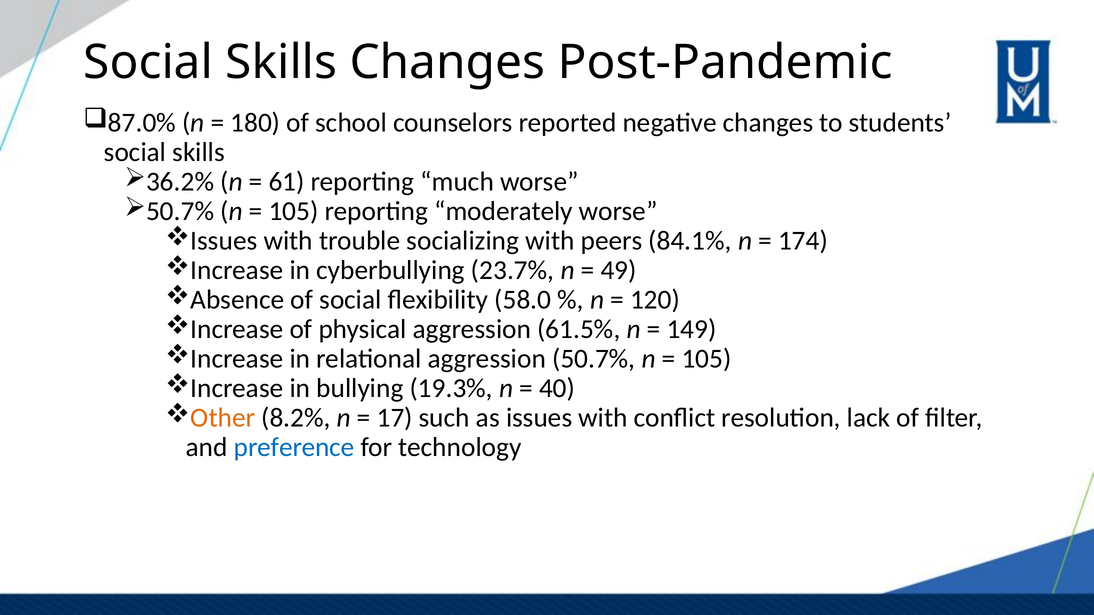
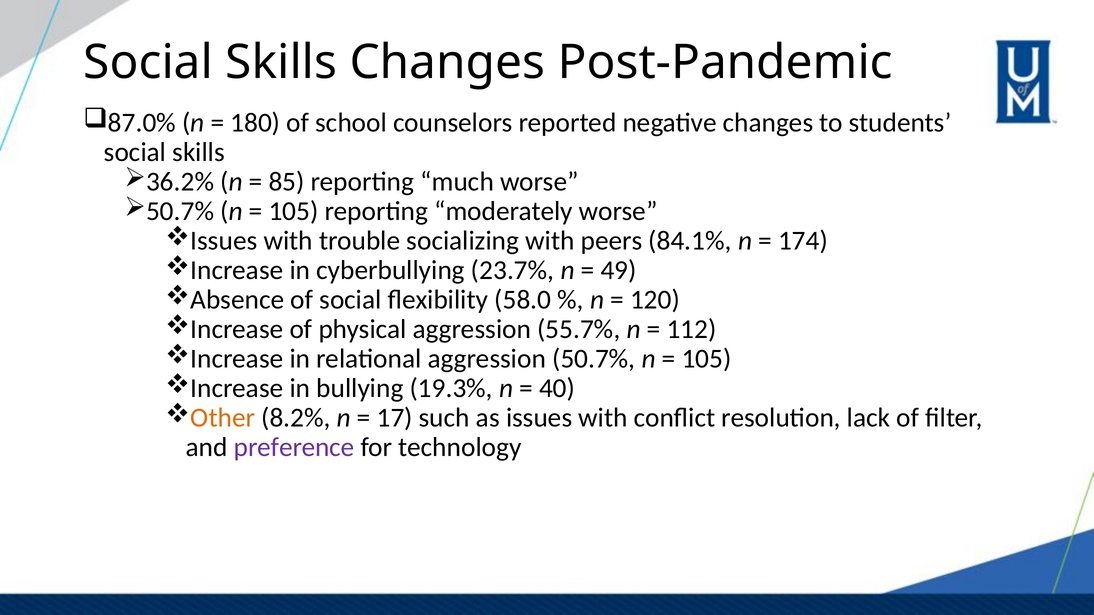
61: 61 -> 85 (286, 182)
61.5%: 61.5% -> 55.7% (579, 330)
149: 149 -> 112 (692, 330)
preference colour: blue -> purple (294, 448)
